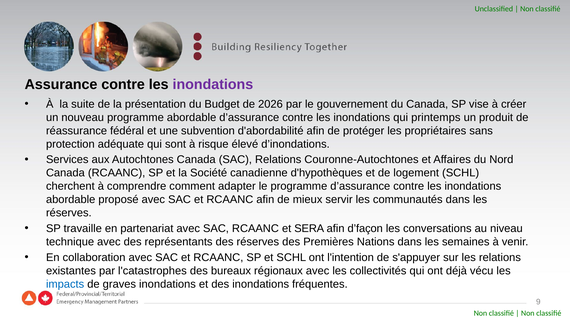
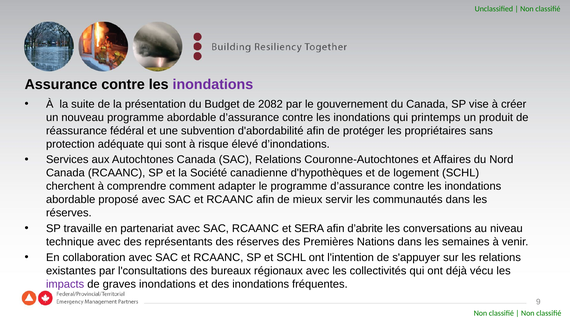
2026: 2026 -> 2082 (270, 104)
d’façon: d’façon -> d’abrite (365, 228)
l'catastrophes: l'catastrophes -> l'consultations (152, 270)
impacts colour: blue -> purple (65, 284)
